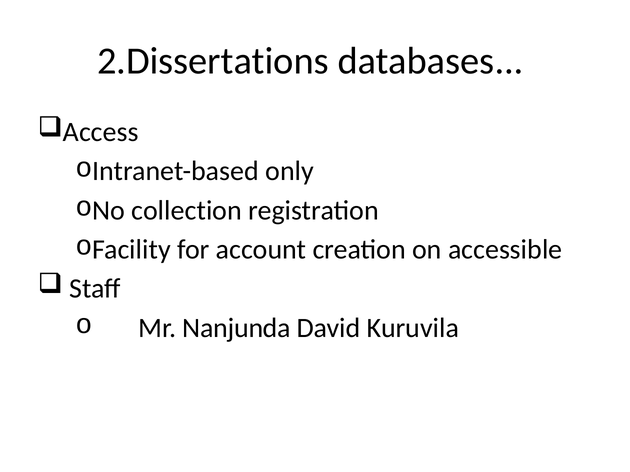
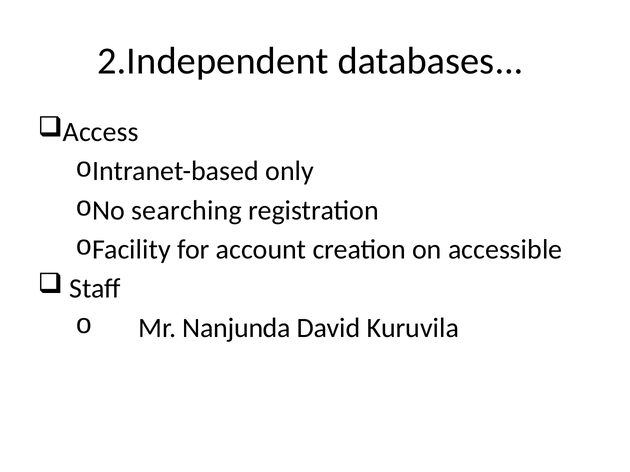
2.Dissertations: 2.Dissertations -> 2.Independent (213, 61)
collection: collection -> searching (187, 211)
